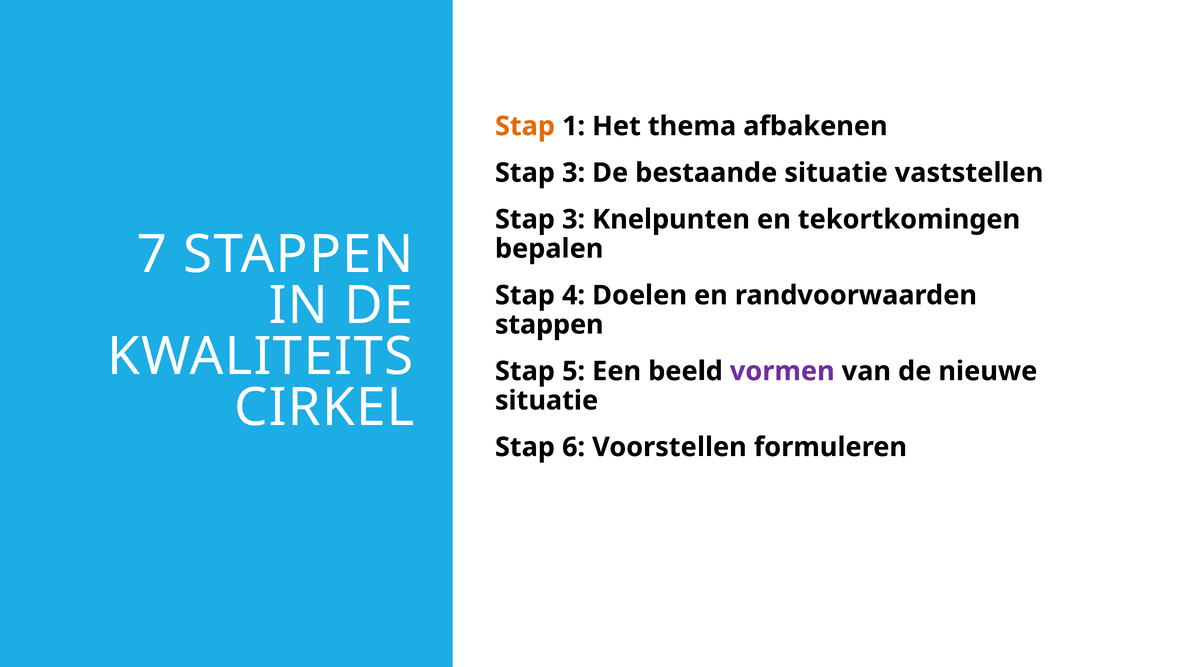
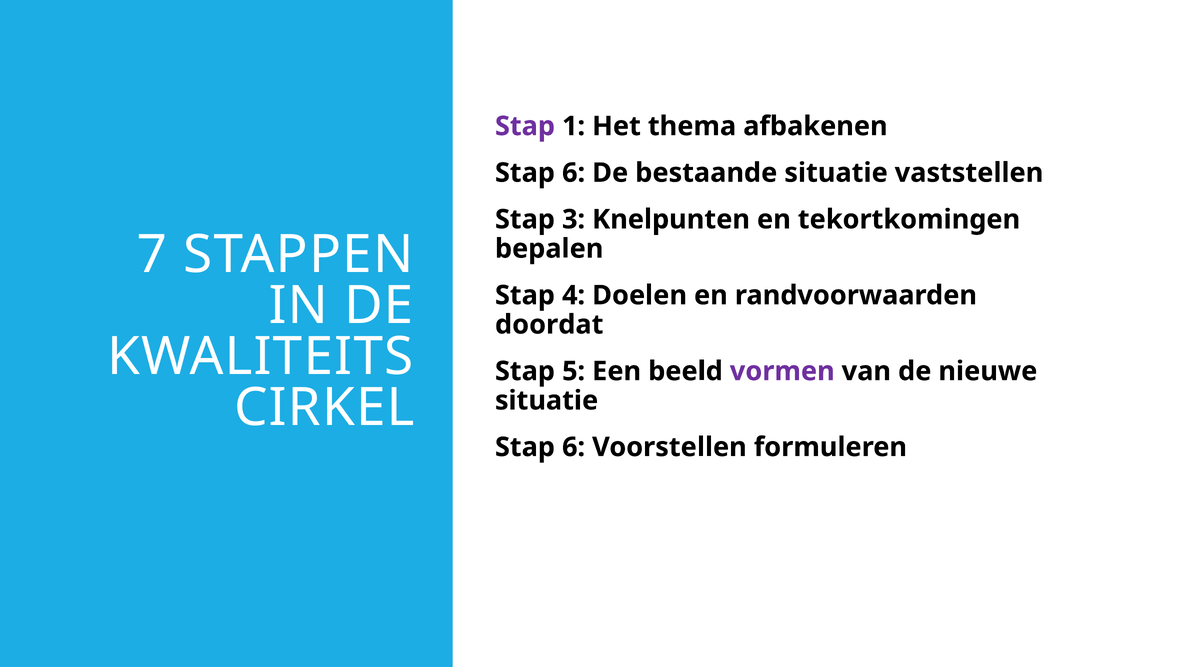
Stap colour: orange -> purple (525, 126)
3: 3 -> 6 (574, 173)
stappen: stappen -> doordat (549, 325)
